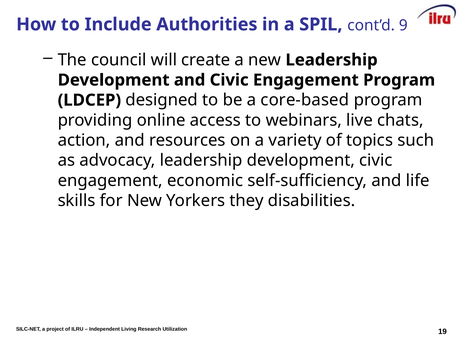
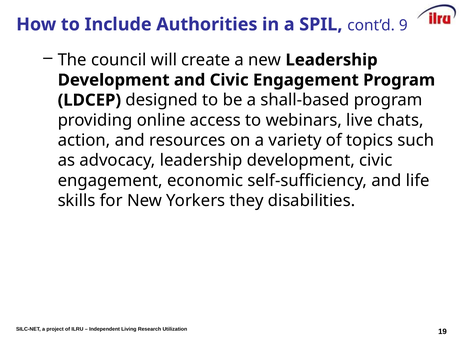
core-based: core-based -> shall-based (305, 100)
